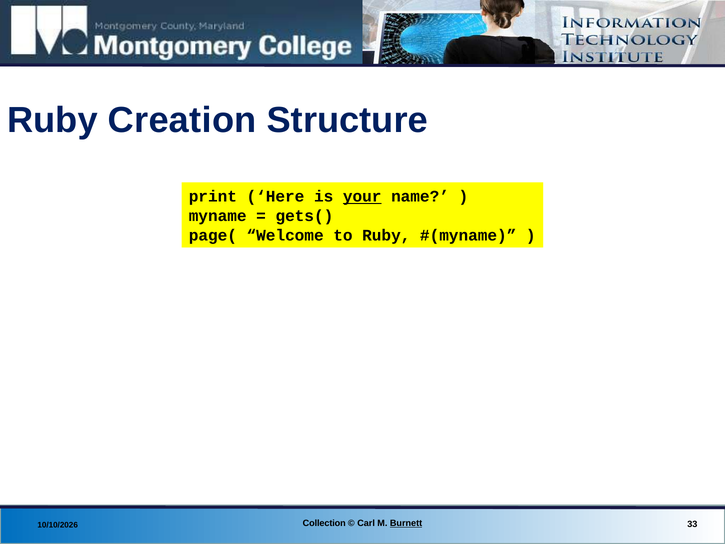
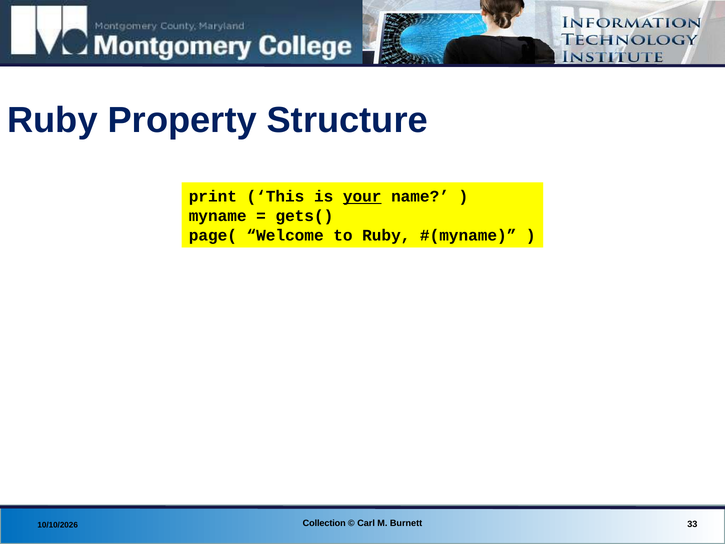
Creation: Creation -> Property (182, 120)
Here: Here -> This (275, 197)
Burnett underline: present -> none (406, 523)
